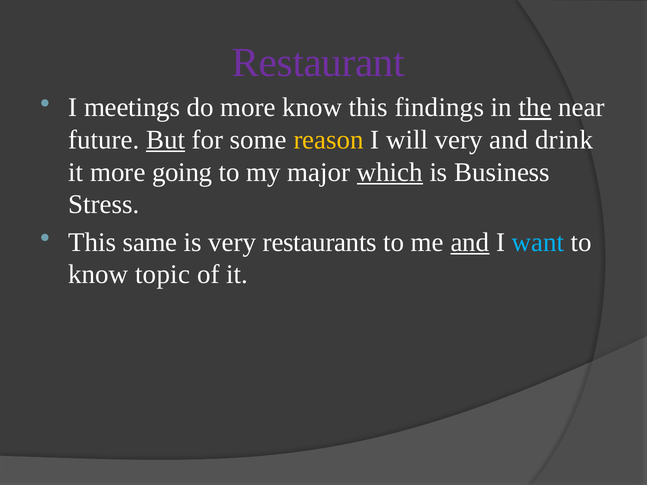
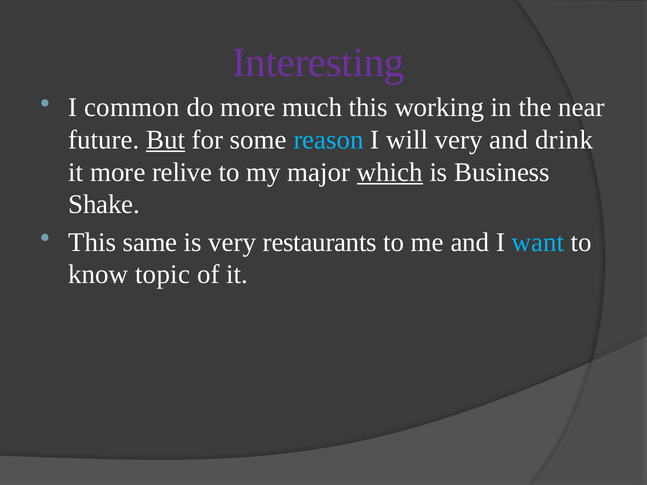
Restaurant: Restaurant -> Interesting (318, 63)
meetings: meetings -> common (132, 108)
more know: know -> much (312, 108)
findings: findings -> working (439, 108)
the underline: present -> none (535, 108)
reason colour: yellow -> light blue (329, 140)
going: going -> relive (182, 172)
Stress: Stress -> Shake (104, 205)
and underline: present -> none (470, 242)
